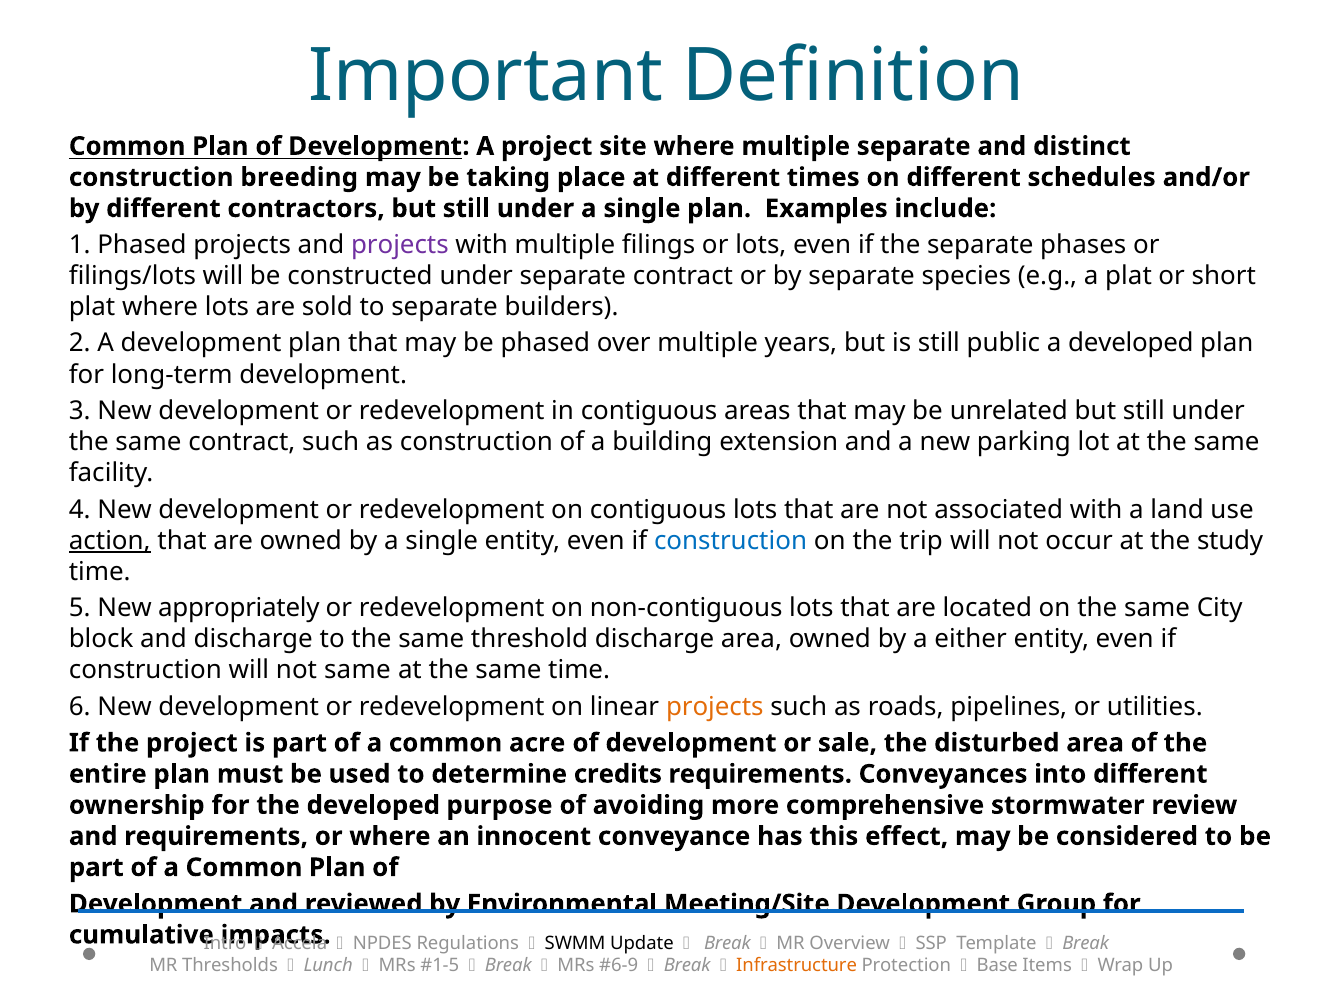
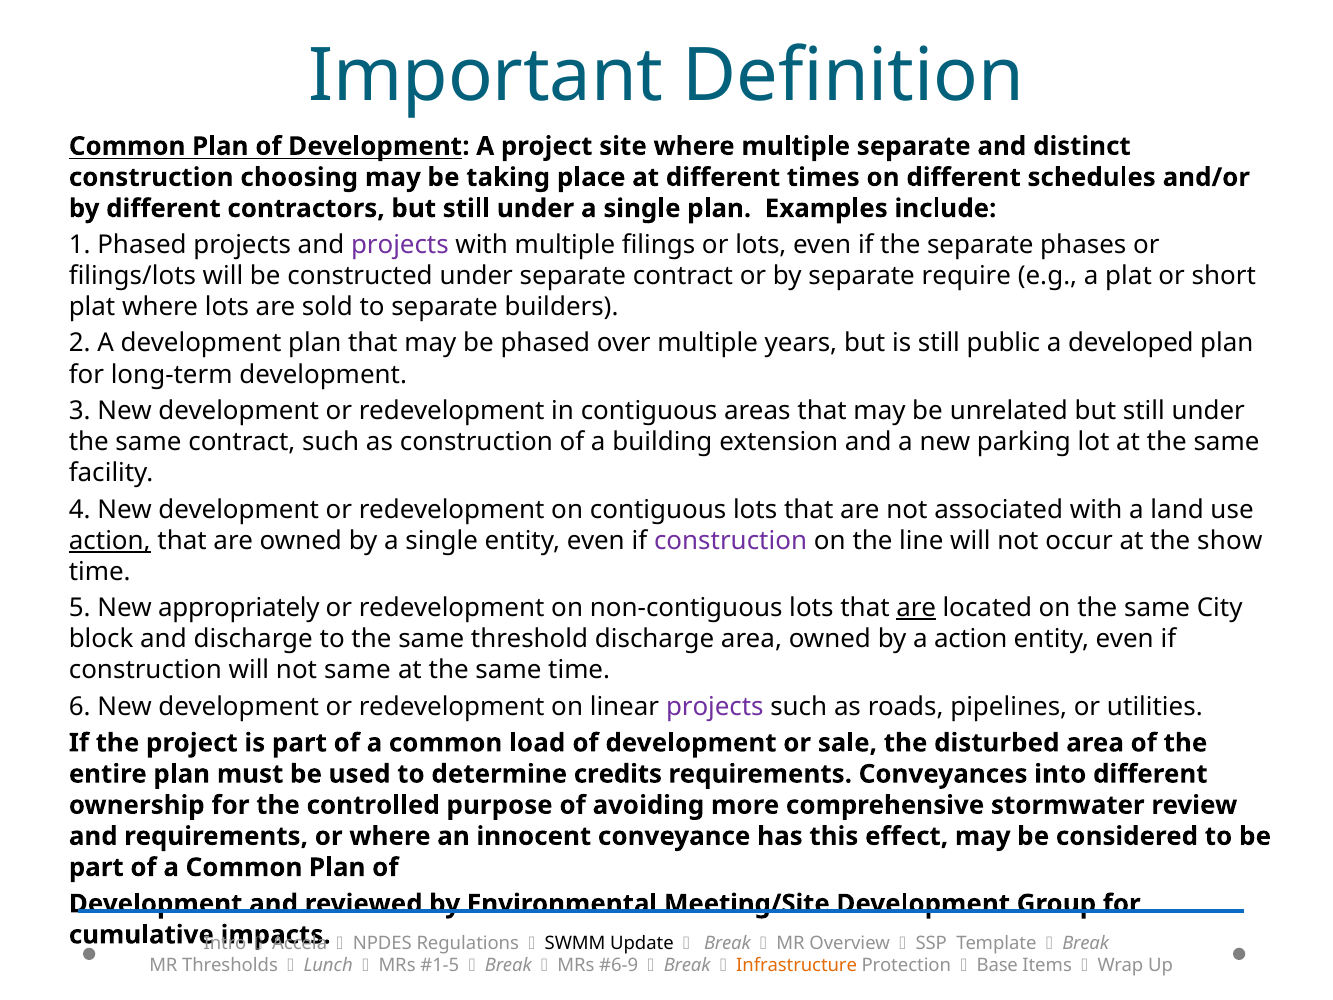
breeding: breeding -> choosing (299, 177)
species: species -> require (966, 276)
construction colour: blue -> purple (731, 540)
trip: trip -> line (921, 540)
study: study -> show (1230, 540)
are underline: none -> present (916, 608)
a either: either -> action (971, 639)
projects colour: orange -> purple (715, 706)
acre: acre -> load (537, 743)
the developed: developed -> controlled (373, 805)
